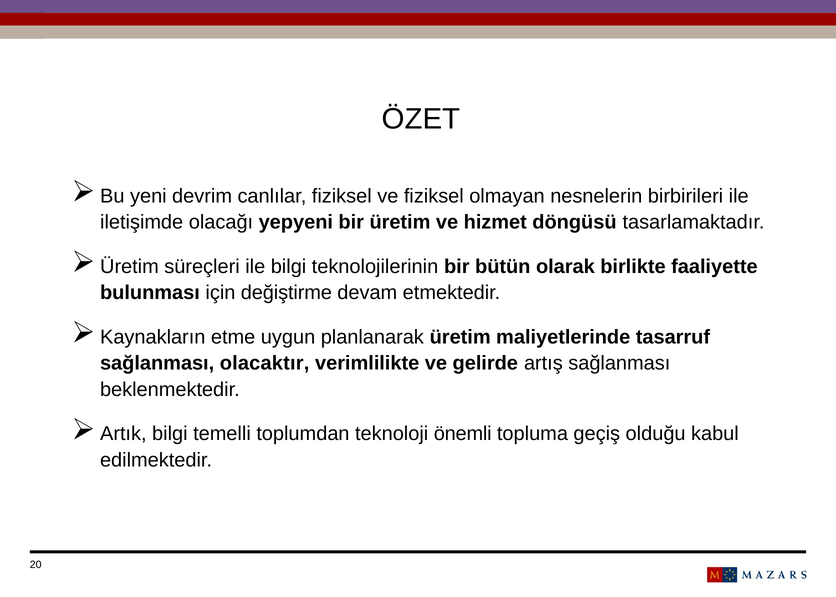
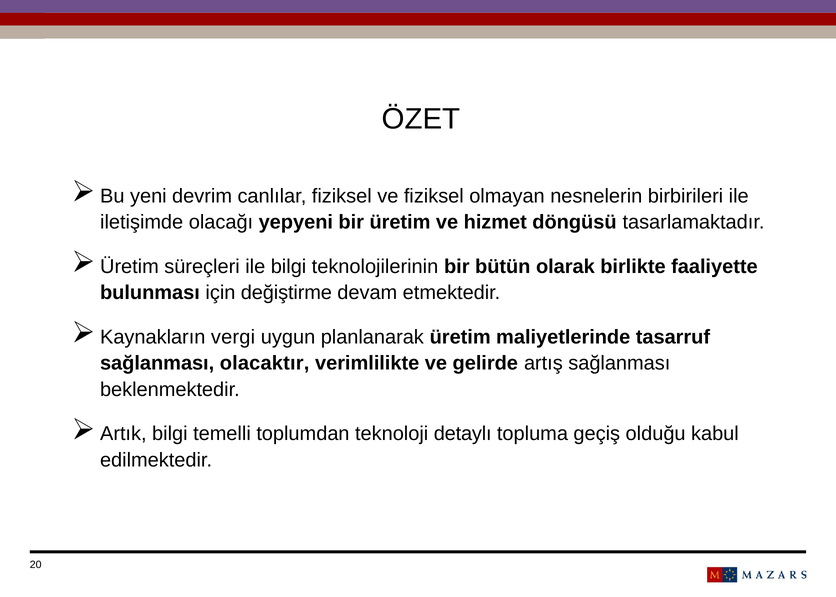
etme: etme -> vergi (233, 337)
önemli: önemli -> detaylı (463, 434)
